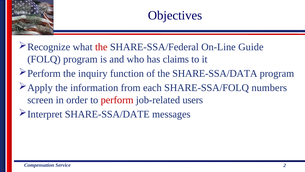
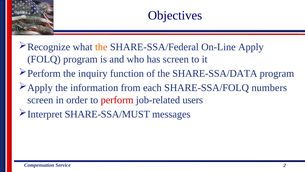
the colour: red -> orange (101, 47)
On-Line Guide: Guide -> Apply (251, 47)
has claims: claims -> screen (176, 59)
SHARE-SSA/DATE: SHARE-SSA/DATE -> SHARE-SSA/MUST (107, 114)
